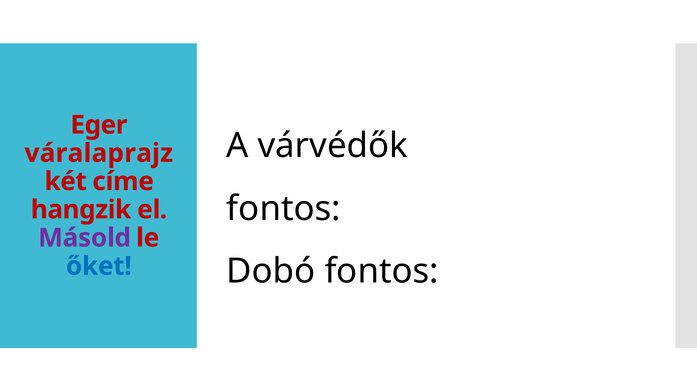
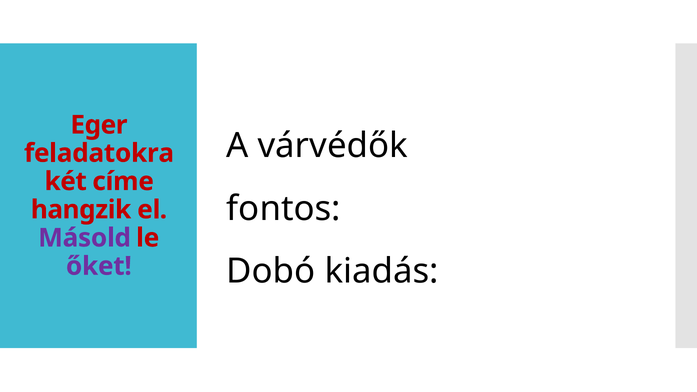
váralaprajz: váralaprajz -> feladatokra (99, 153)
Dobó fontos: fontos -> kiadás (382, 271)
őket colour: blue -> purple (99, 266)
